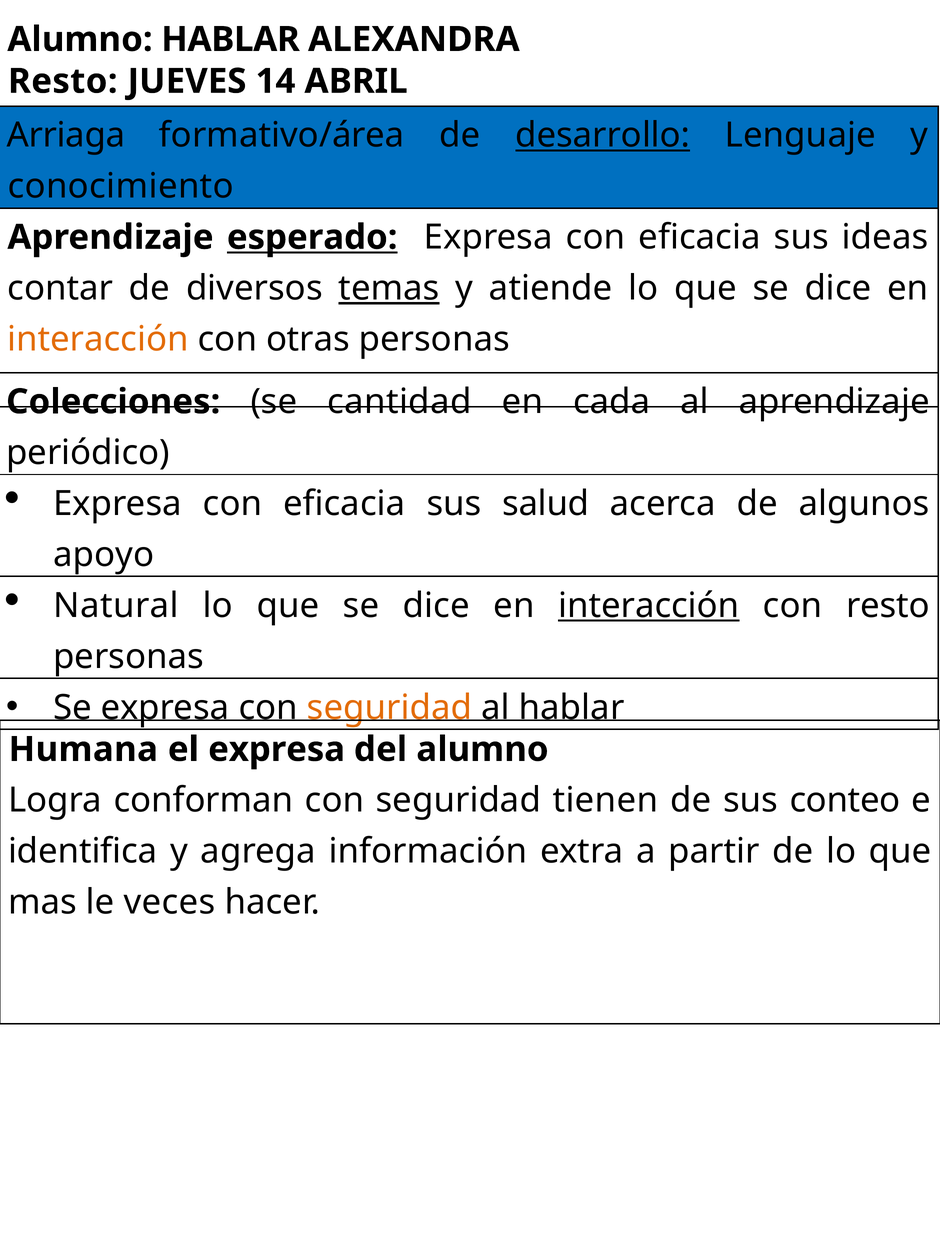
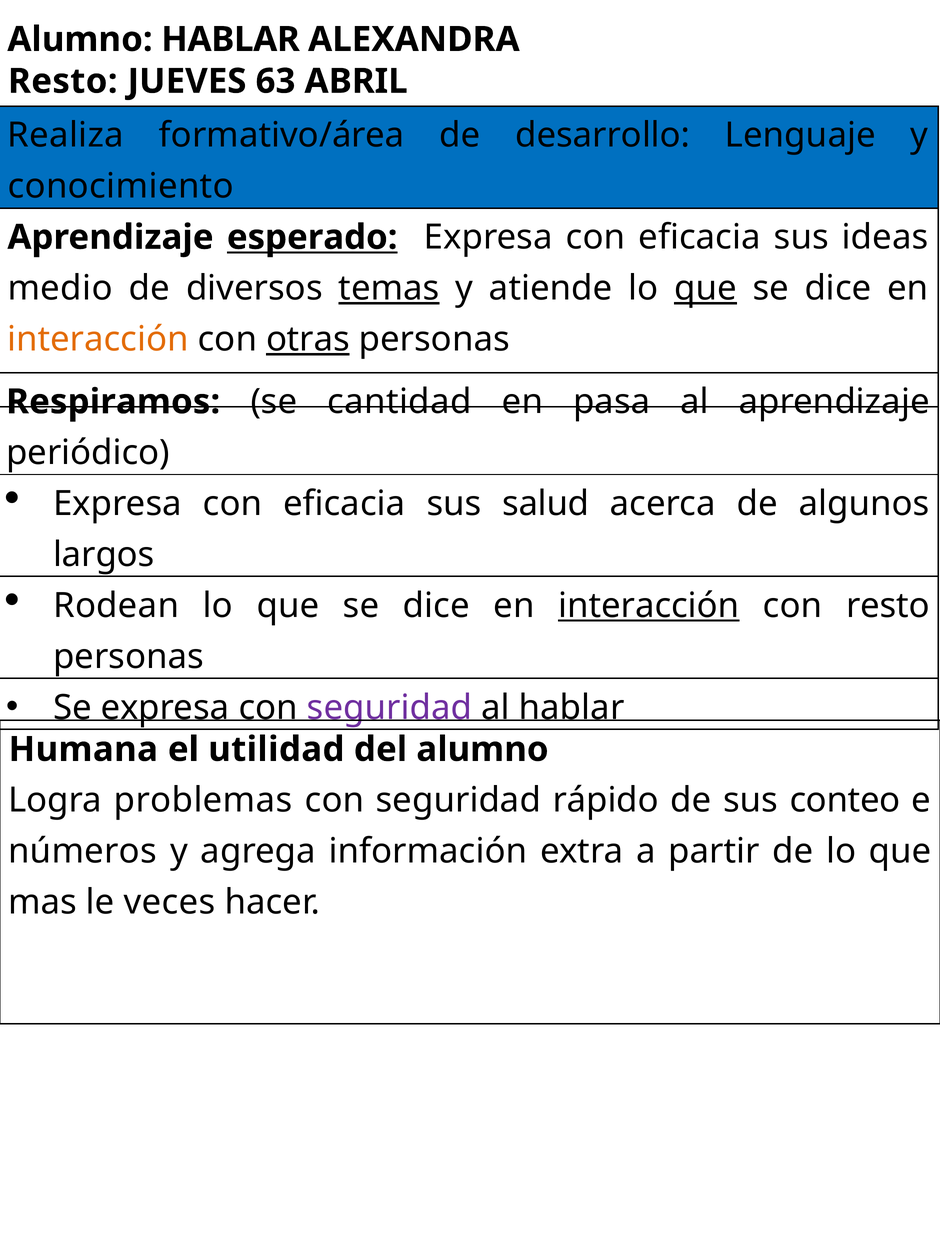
14: 14 -> 63 (276, 81)
Arriaga: Arriaga -> Realiza (66, 135)
desarrollo underline: present -> none (603, 135)
contar: contar -> medio (60, 288)
que underline: none -> present (706, 288)
otras underline: none -> present (308, 339)
Colecciones: Colecciones -> Respiramos (113, 402)
cada: cada -> pasa (612, 402)
apoyo: apoyo -> largos (104, 554)
Natural: Natural -> Rodean (116, 605)
seguridad colour: orange -> purple (390, 707)
el expresa: expresa -> utilidad (276, 749)
conforman: conforman -> problemas (203, 800)
tienen: tienen -> rápido (606, 800)
identifica: identifica -> números (83, 851)
